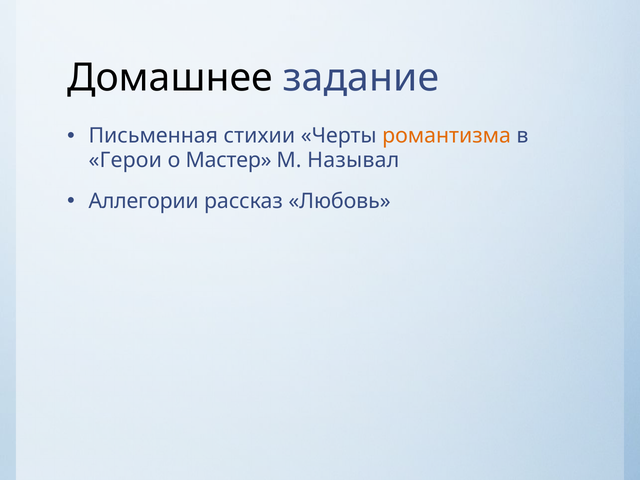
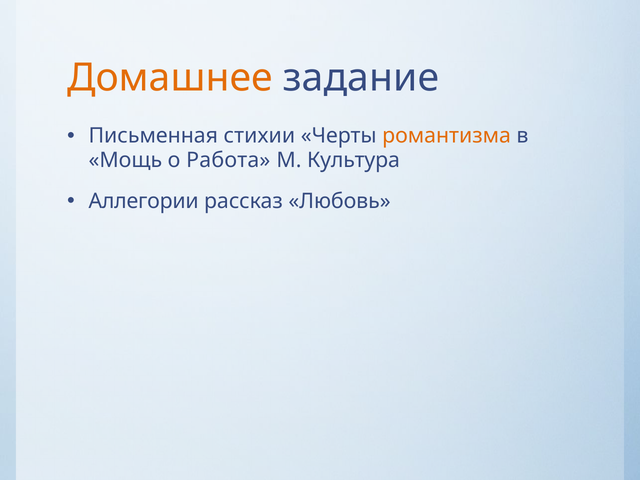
Домашнее colour: black -> orange (170, 78)
Герои: Герои -> Мощь (125, 160)
Мастер: Мастер -> Работа (228, 160)
Называл: Называл -> Культура (353, 160)
